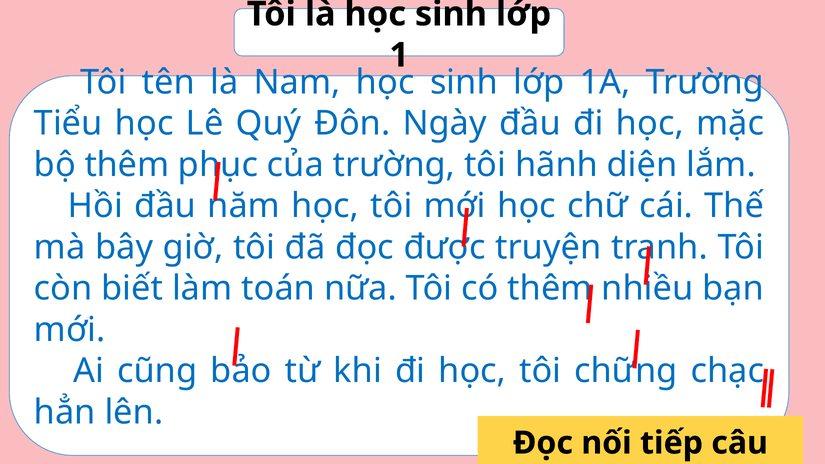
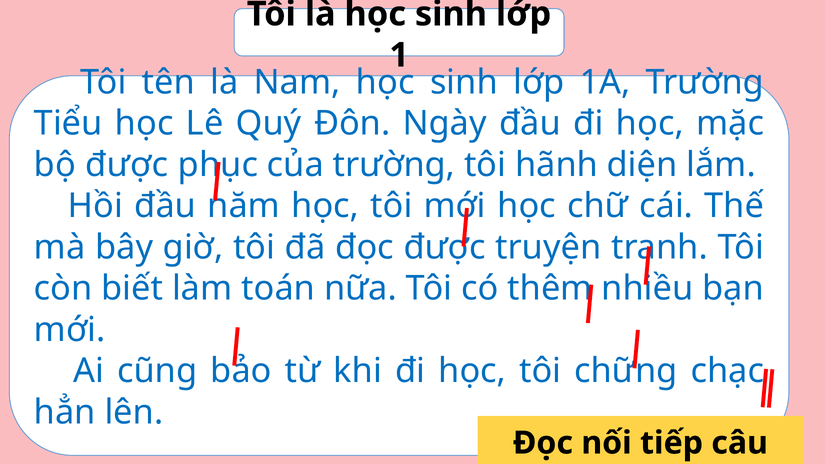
bộ thêm: thêm -> được (127, 165)
